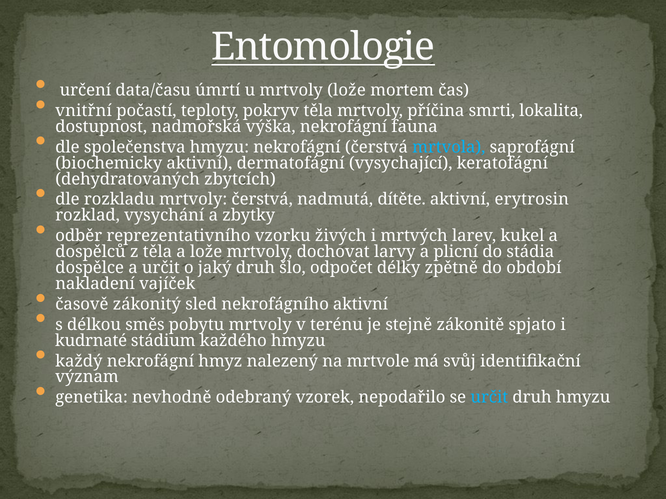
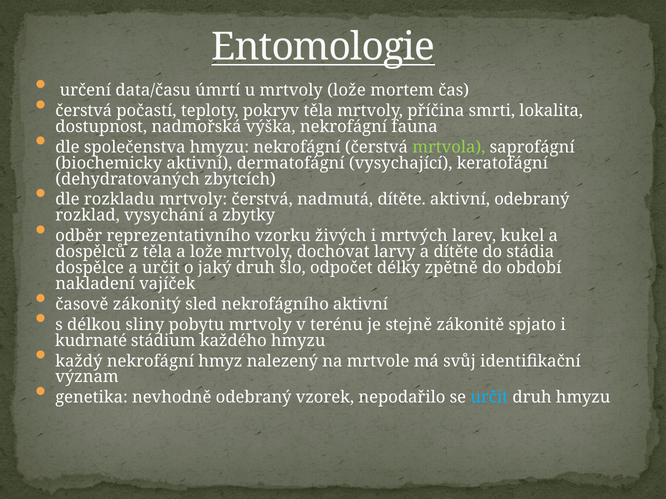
vnitřní: vnitřní -> čerstvá (84, 111)
mrtvola colour: light blue -> light green (449, 147)
aktivní erytrosin: erytrosin -> odebraný (532, 200)
a plicní: plicní -> dítěte (456, 252)
směs: směs -> sliny (145, 325)
